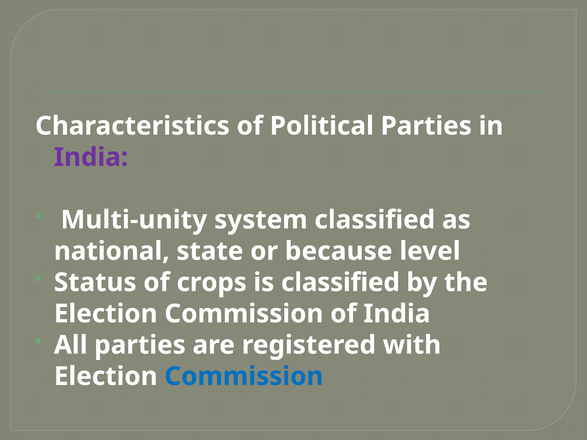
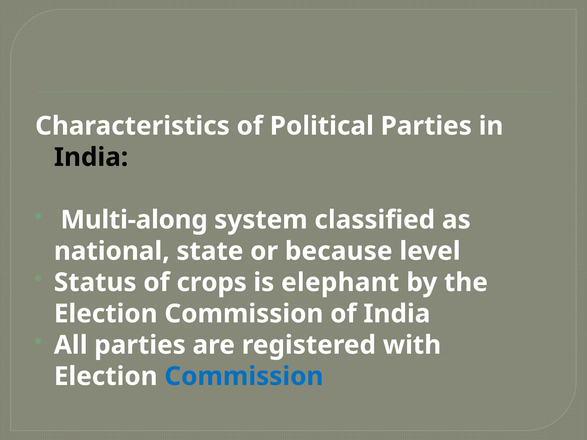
India colour: purple -> black (91, 157)
Multi-unity: Multi-unity -> Multi-along (134, 220)
is classified: classified -> elephant (340, 283)
